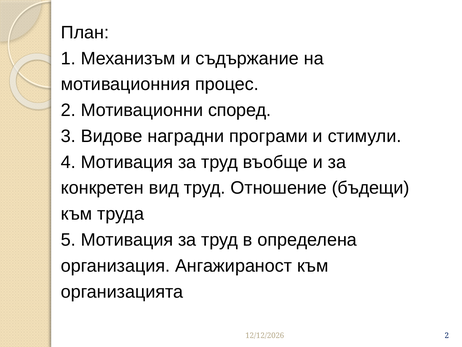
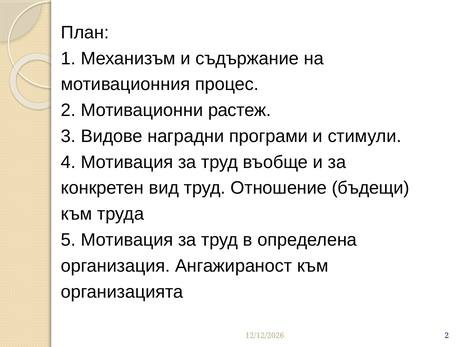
според: според -> растеж (240, 110)
